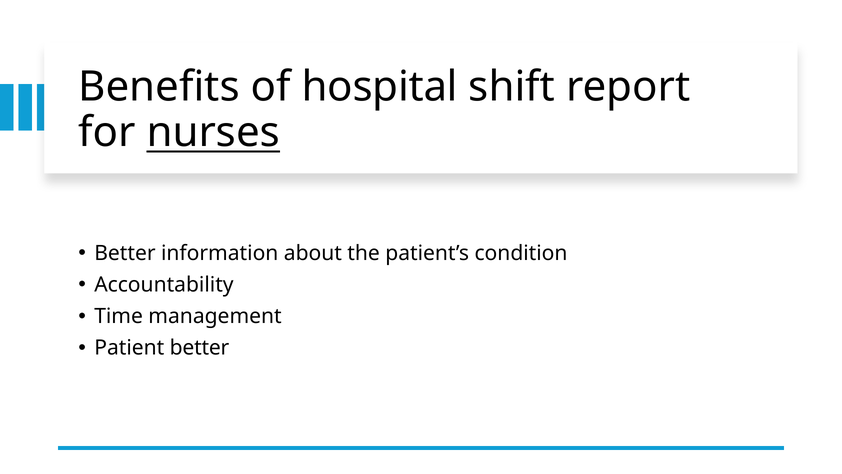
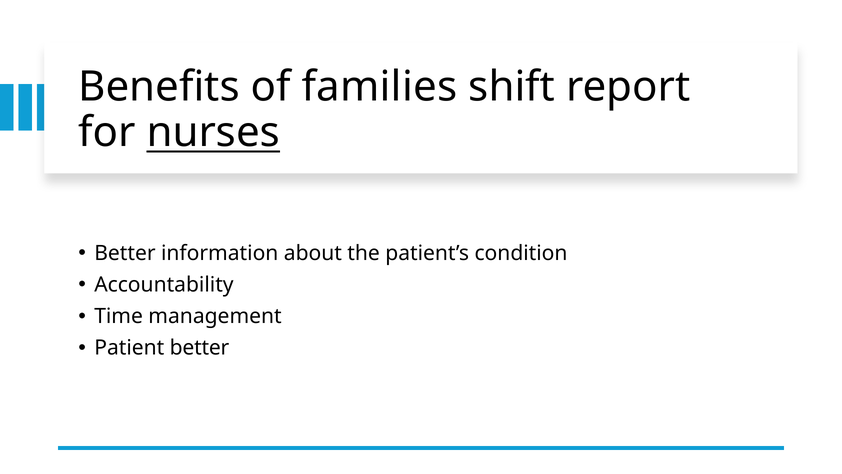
hospital: hospital -> families (379, 87)
